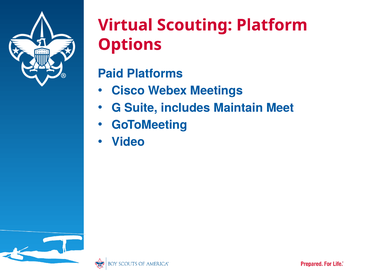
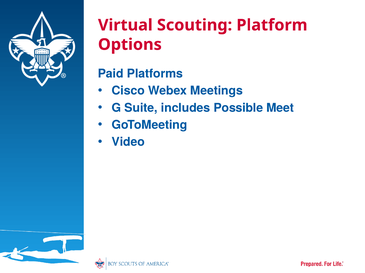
Maintain: Maintain -> Possible (238, 108)
